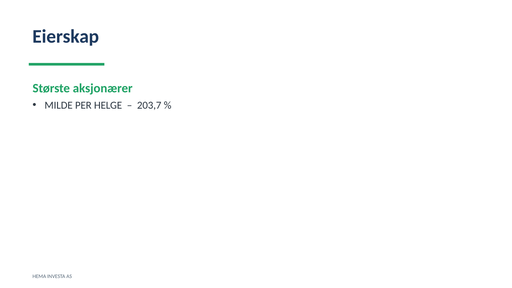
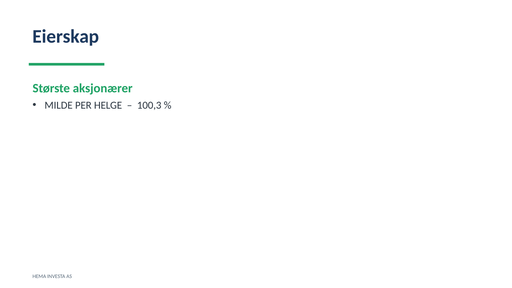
203,7: 203,7 -> 100,3 (149, 105)
